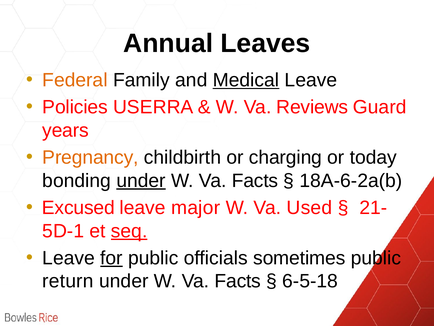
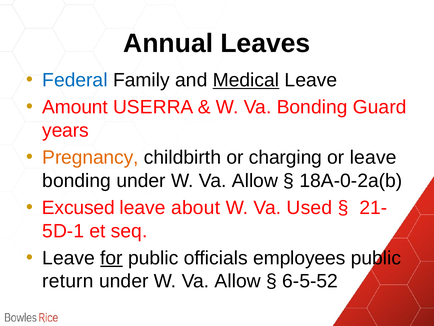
Federal colour: orange -> blue (75, 80)
Policies: Policies -> Amount (75, 107)
Va Reviews: Reviews -> Bonding (312, 107)
or today: today -> leave (373, 157)
under underline: present -> none (141, 180)
Facts: Facts -> Allow (255, 180)
18A-6-2a(b: 18A-6-2a(b -> 18A-0-2a(b (351, 180)
major: major -> about (196, 207)
seq underline: present -> none (129, 231)
sometimes: sometimes -> employees (299, 258)
Facts: Facts -> Allow (238, 281)
6-5-18: 6-5-18 -> 6-5-52 (310, 281)
